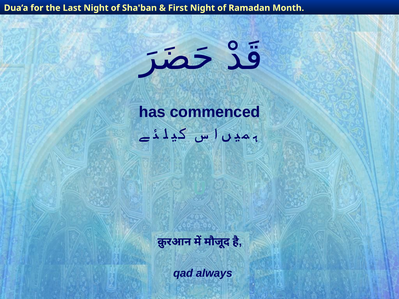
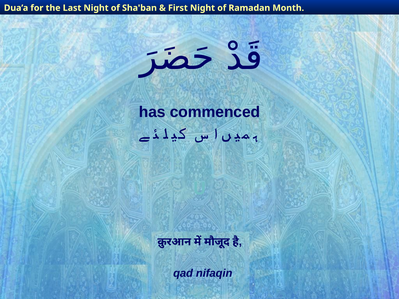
always: always -> nifaqin (214, 274)
